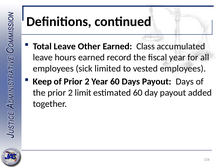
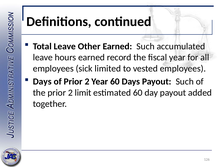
Earned Class: Class -> Such (146, 46)
Keep: Keep -> Days (42, 82)
Payout Days: Days -> Such (185, 82)
